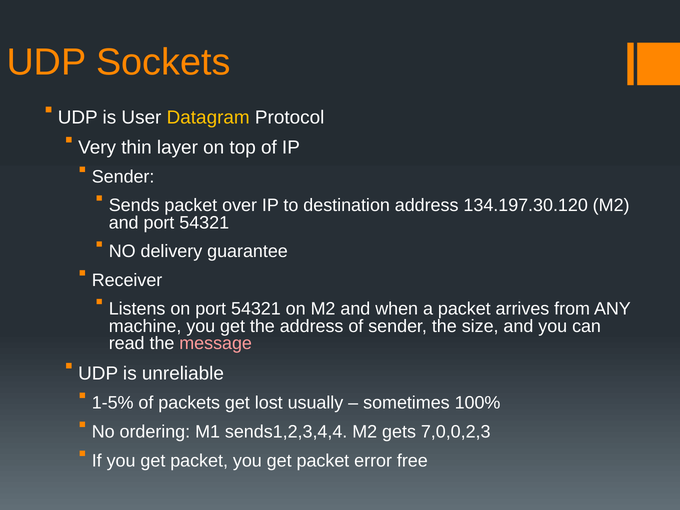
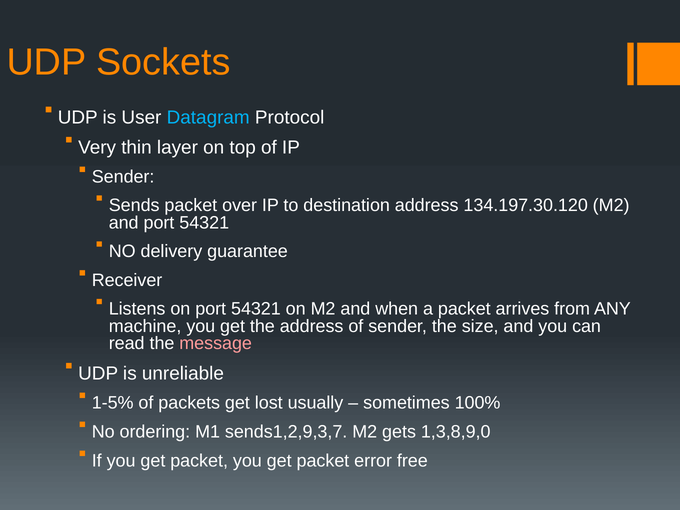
Datagram colour: yellow -> light blue (208, 117)
sends1,2,3,4,4: sends1,2,3,4,4 -> sends1,2,9,3,7 (286, 432)
7,0,0,2,3: 7,0,0,2,3 -> 1,3,8,9,0 (456, 432)
